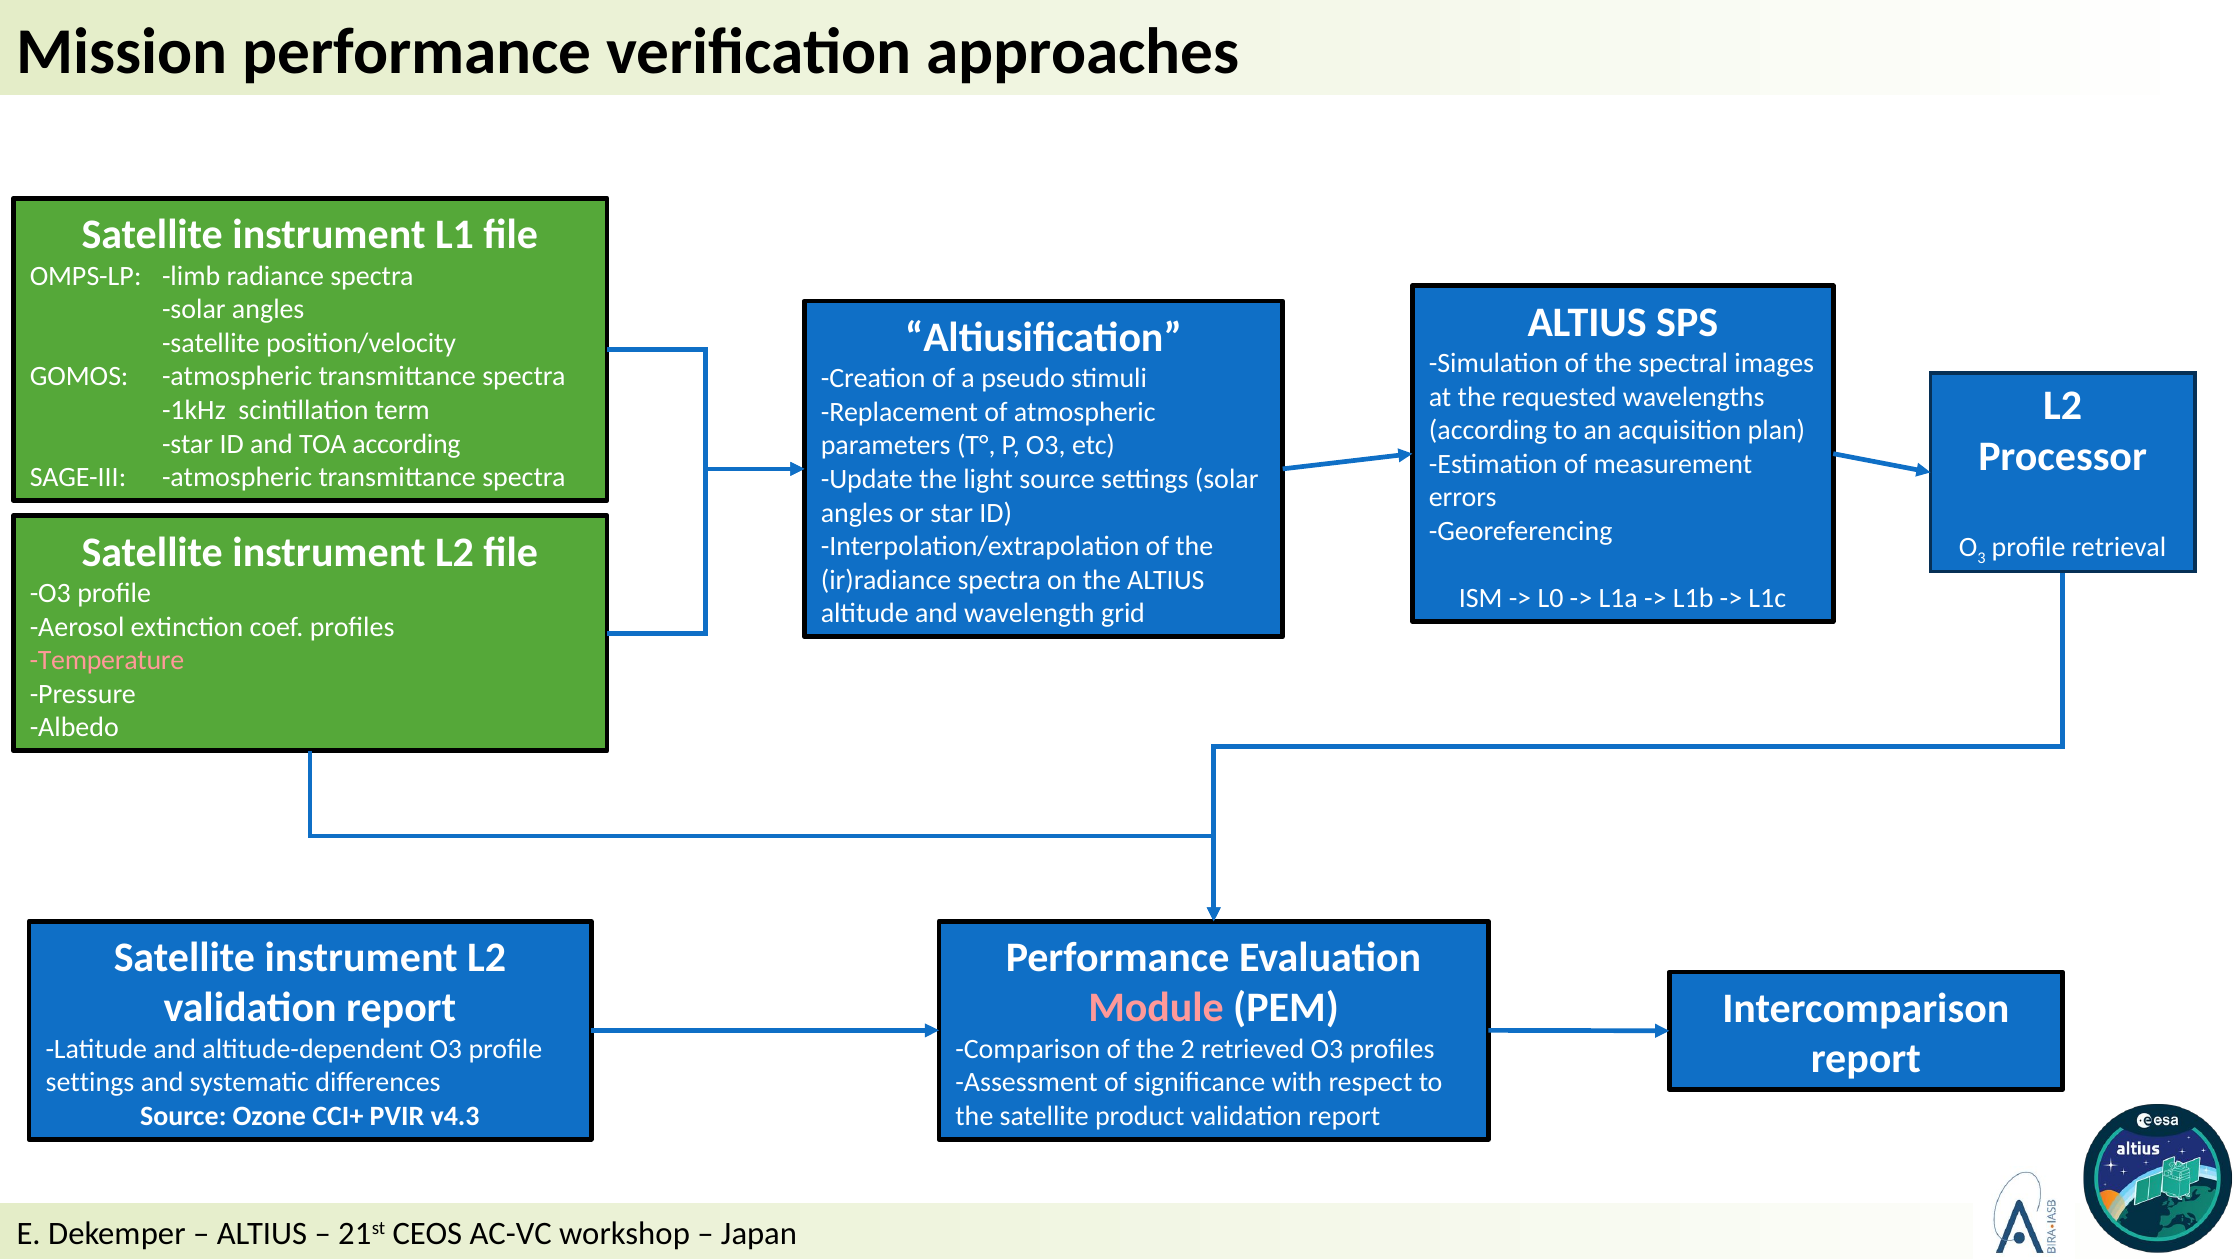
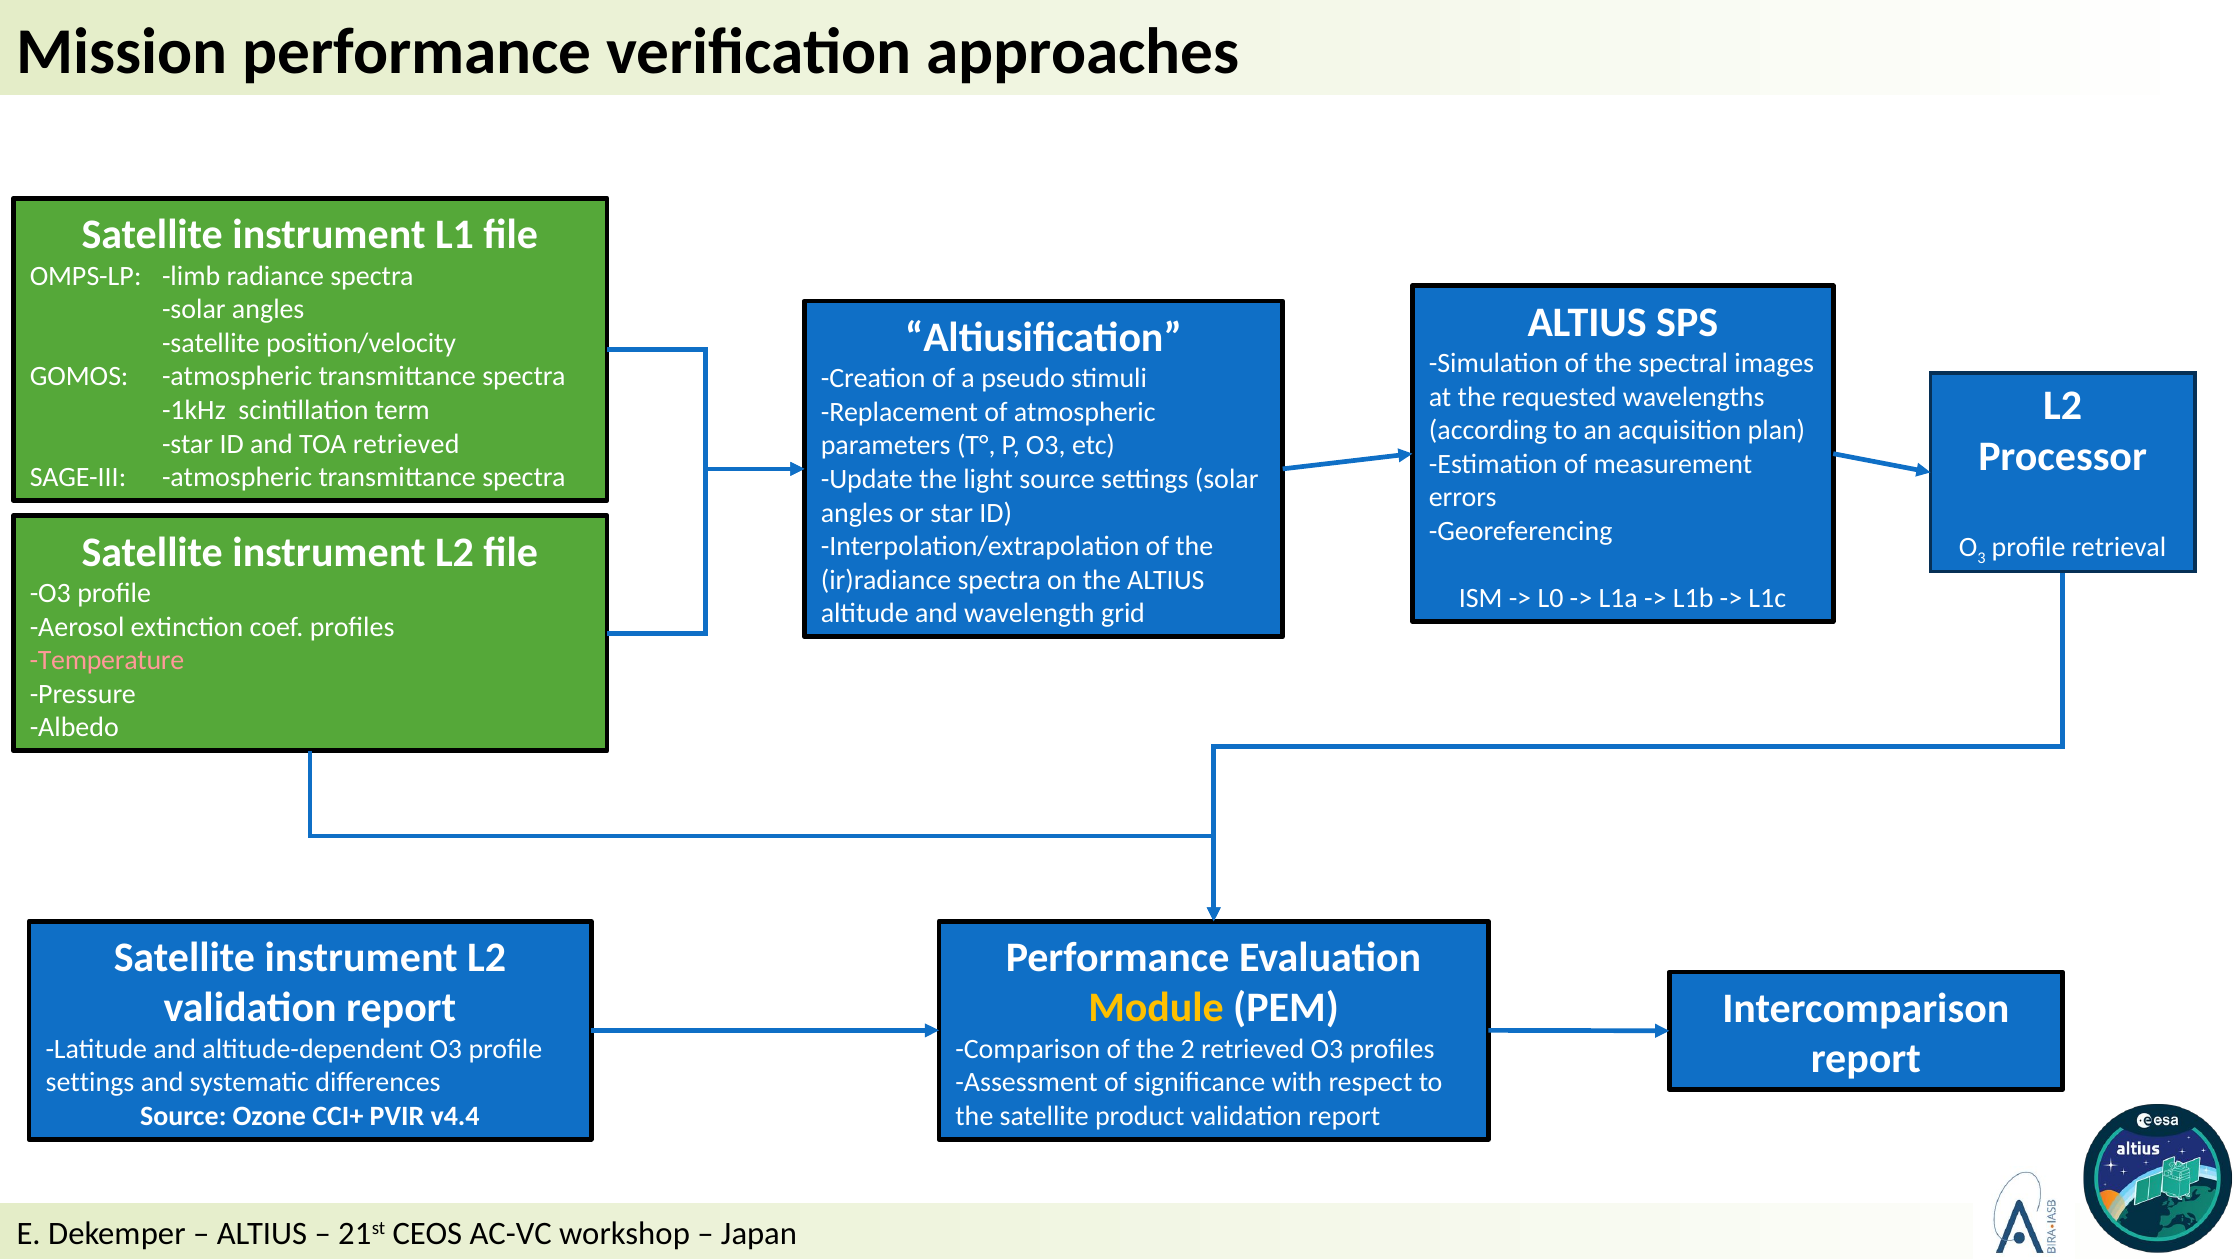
TOA according: according -> retrieved (406, 444)
Module colour: pink -> yellow (1156, 1008)
v4.3: v4.3 -> v4.4 (455, 1116)
